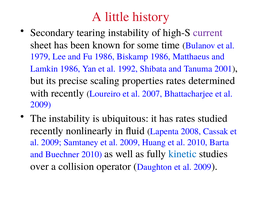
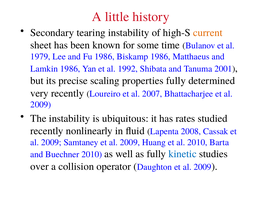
current colour: purple -> orange (208, 33)
properties rates: rates -> fully (176, 81)
with: with -> very (39, 93)
